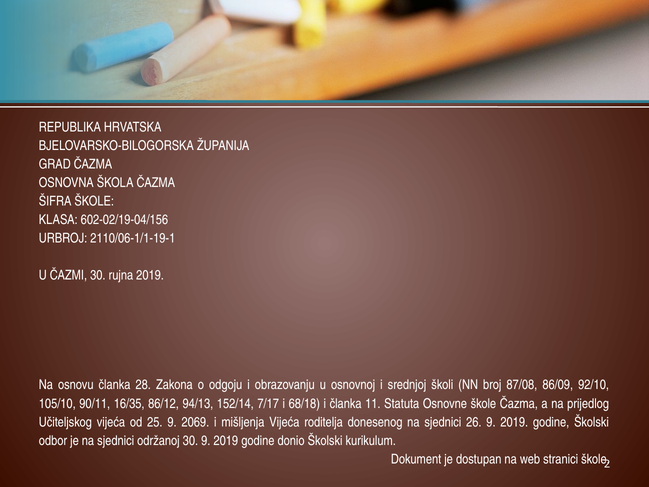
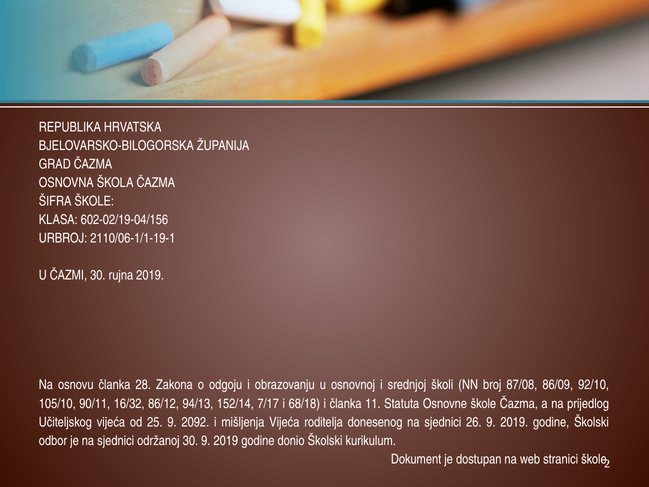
16/35: 16/35 -> 16/32 (129, 403)
2069: 2069 -> 2092 (195, 422)
